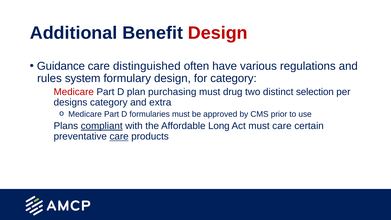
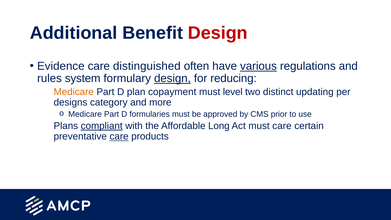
Guidance: Guidance -> Evidence (61, 66)
various underline: none -> present (258, 66)
design underline: none -> present (172, 78)
for category: category -> reducing (233, 78)
Medicare colour: red -> orange (74, 92)
purchasing: purchasing -> copayment (172, 92)
drug: drug -> level (233, 92)
selection: selection -> updating (315, 92)
extra: extra -> more (160, 102)
